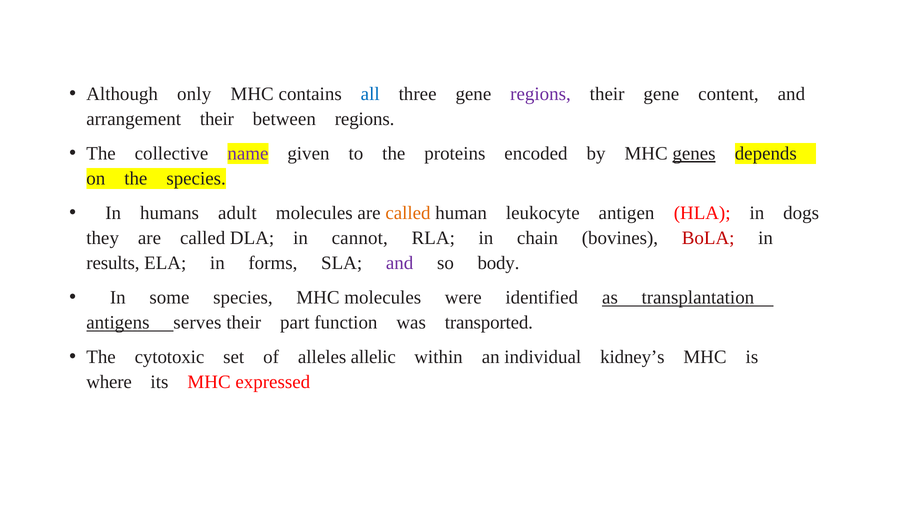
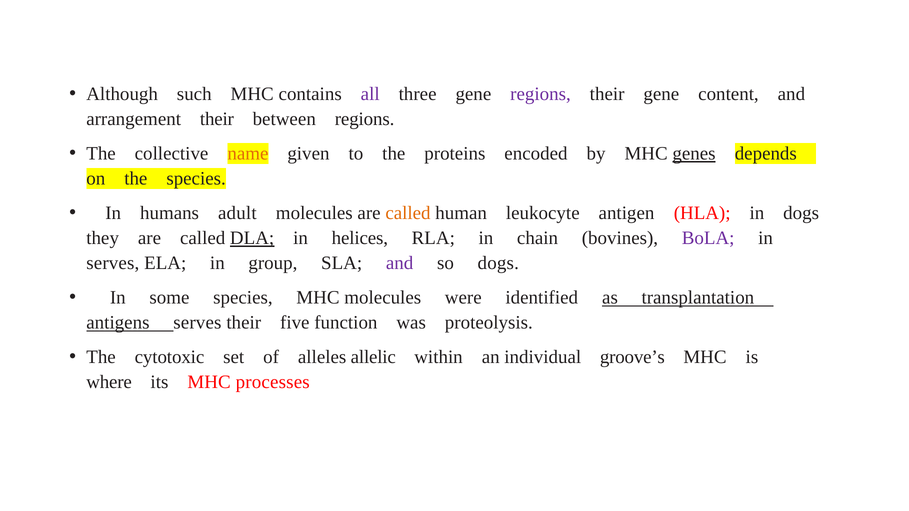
only: only -> such (194, 94)
all colour: blue -> purple (370, 94)
name colour: purple -> orange (248, 154)
DLA underline: none -> present (252, 238)
cannot: cannot -> helices (360, 238)
BoLA colour: red -> purple (708, 238)
results: results -> serves (113, 263)
forms: forms -> group (273, 263)
so body: body -> dogs (498, 263)
part: part -> five (295, 323)
transported: transported -> proteolysis (489, 323)
kidney’s: kidney’s -> groove’s (632, 357)
expressed: expressed -> processes (273, 382)
